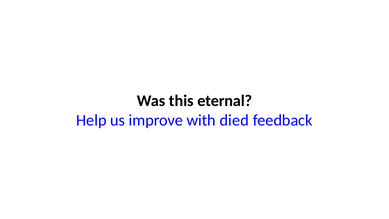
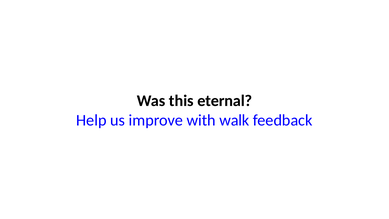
died: died -> walk (234, 120)
